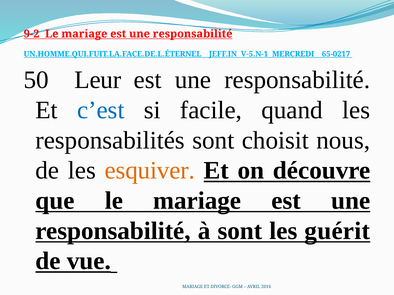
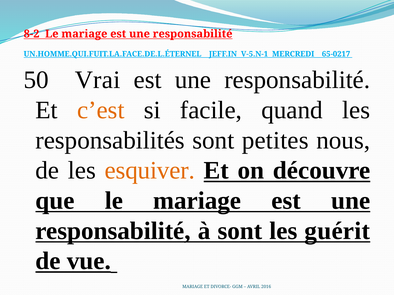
9-2: 9-2 -> 8-2 (32, 34)
Leur: Leur -> Vrai (98, 80)
c’est colour: blue -> orange (101, 110)
choisit: choisit -> petites (275, 140)
